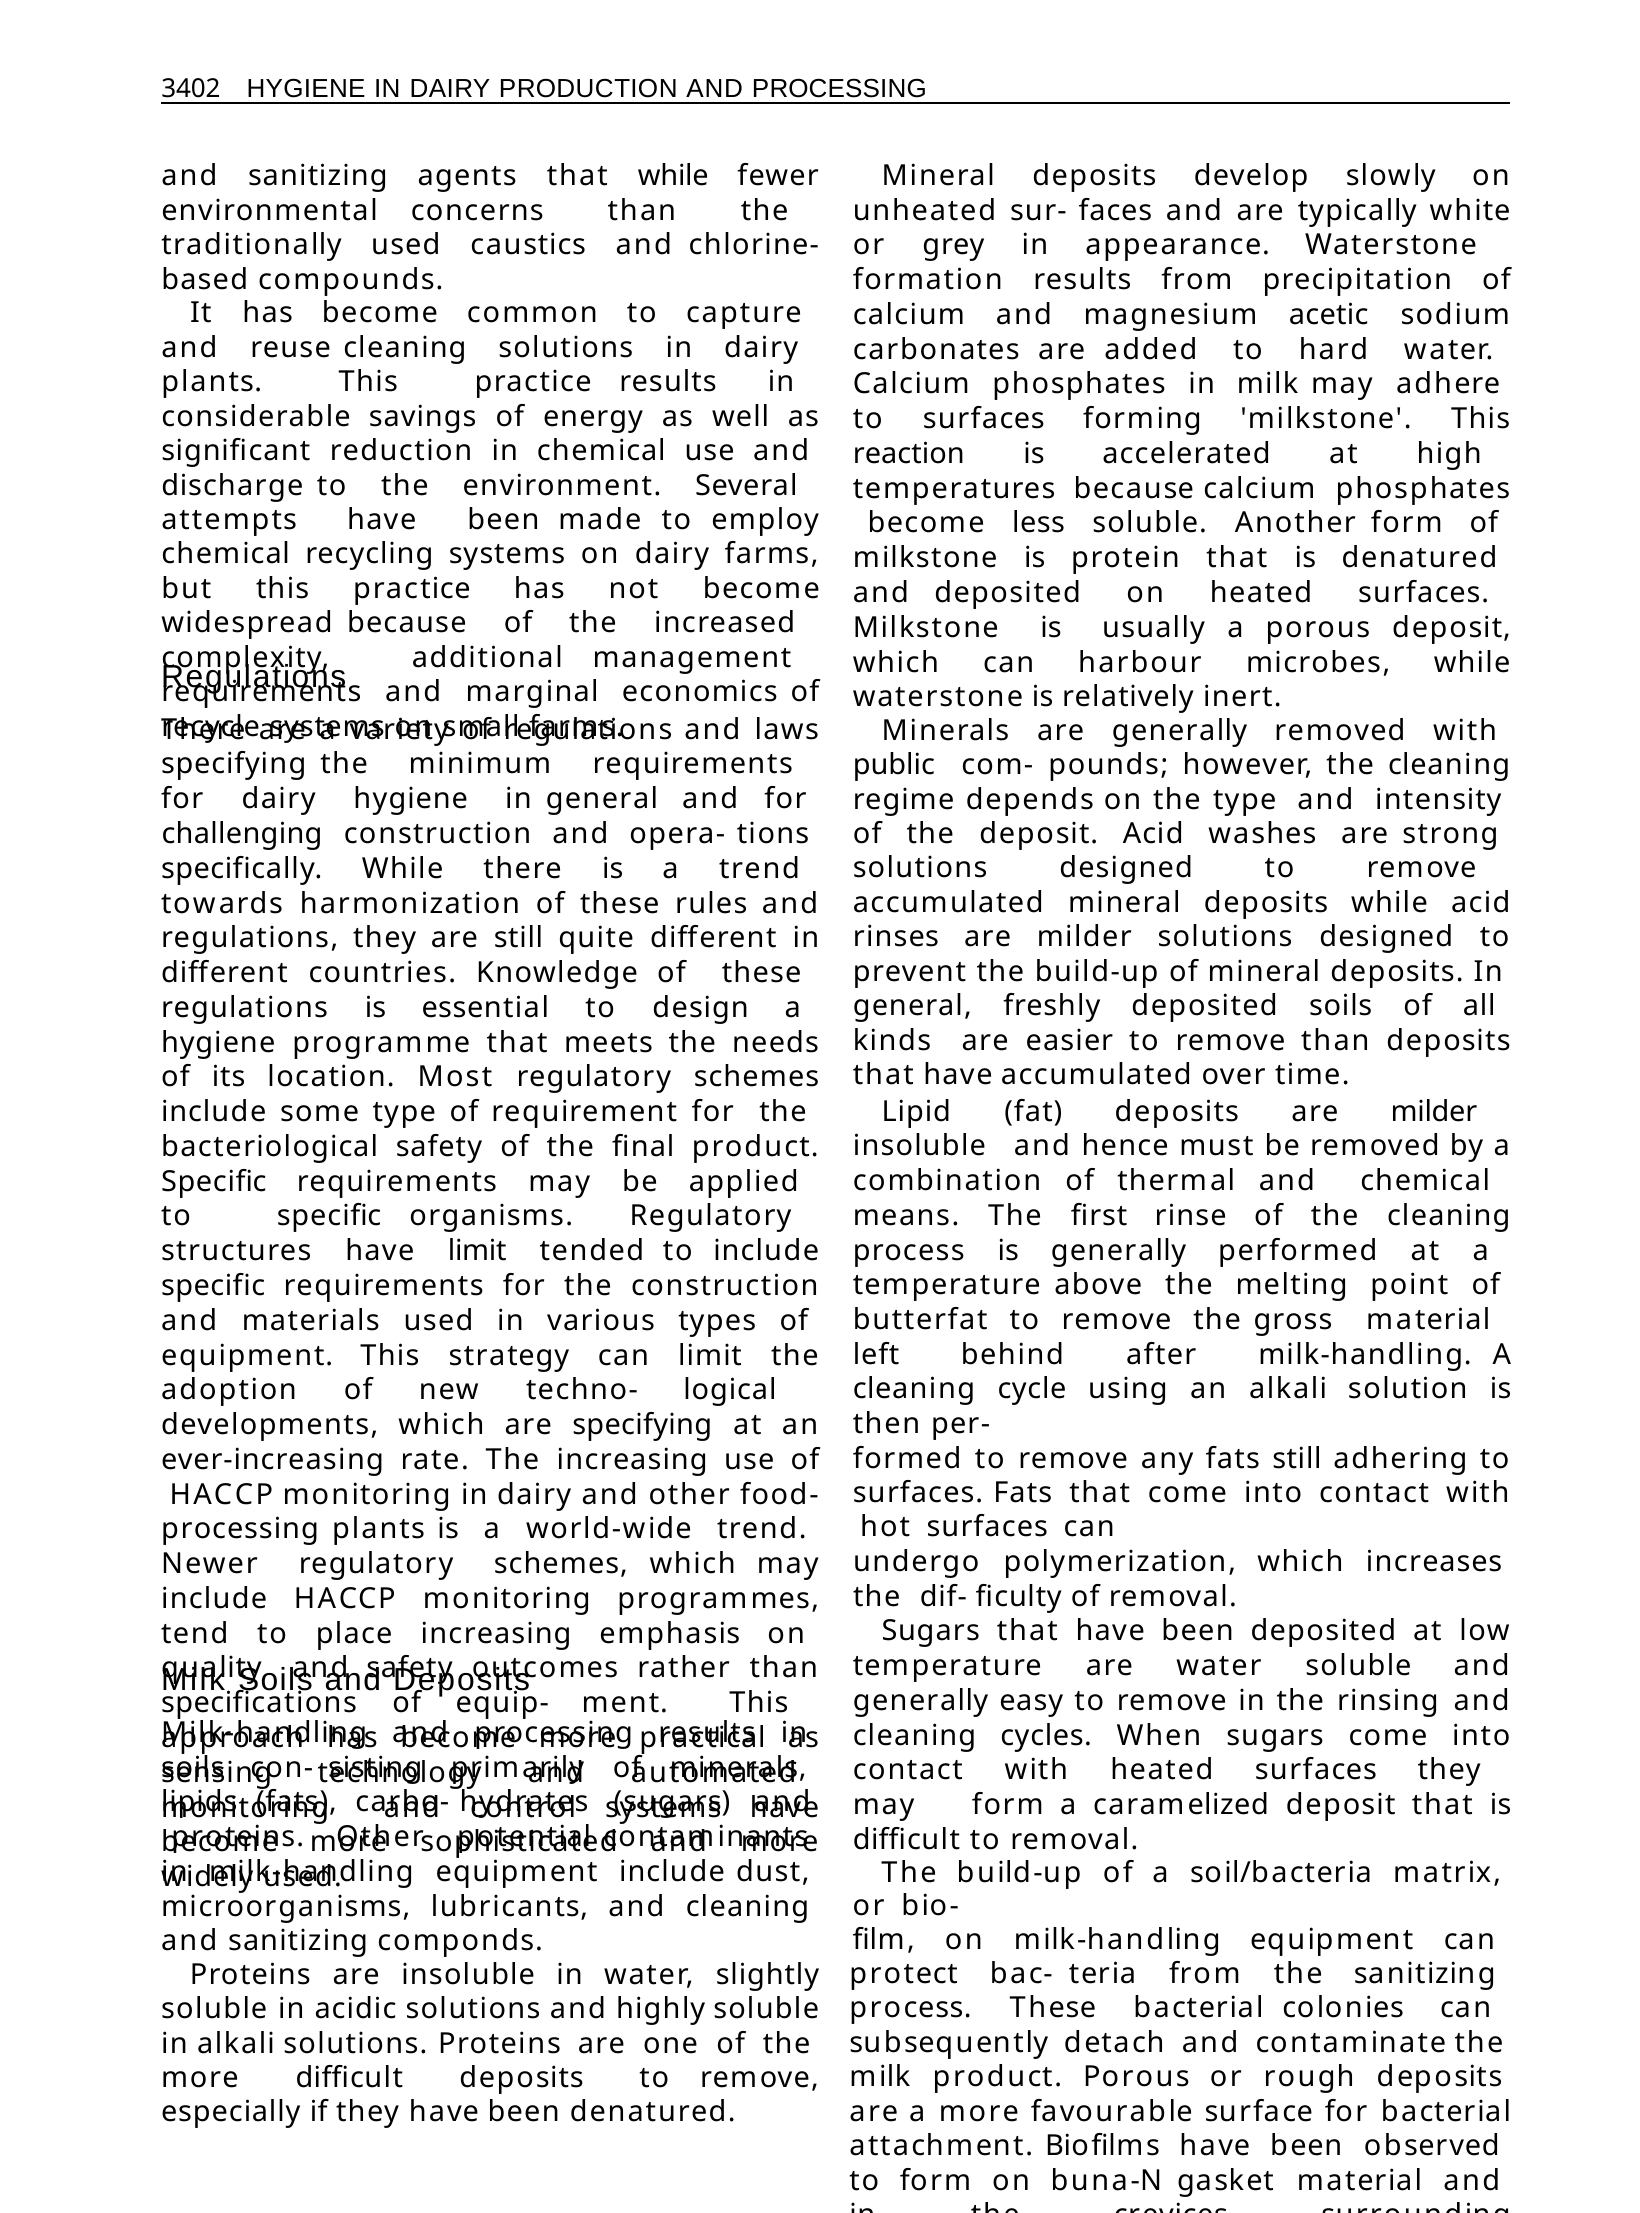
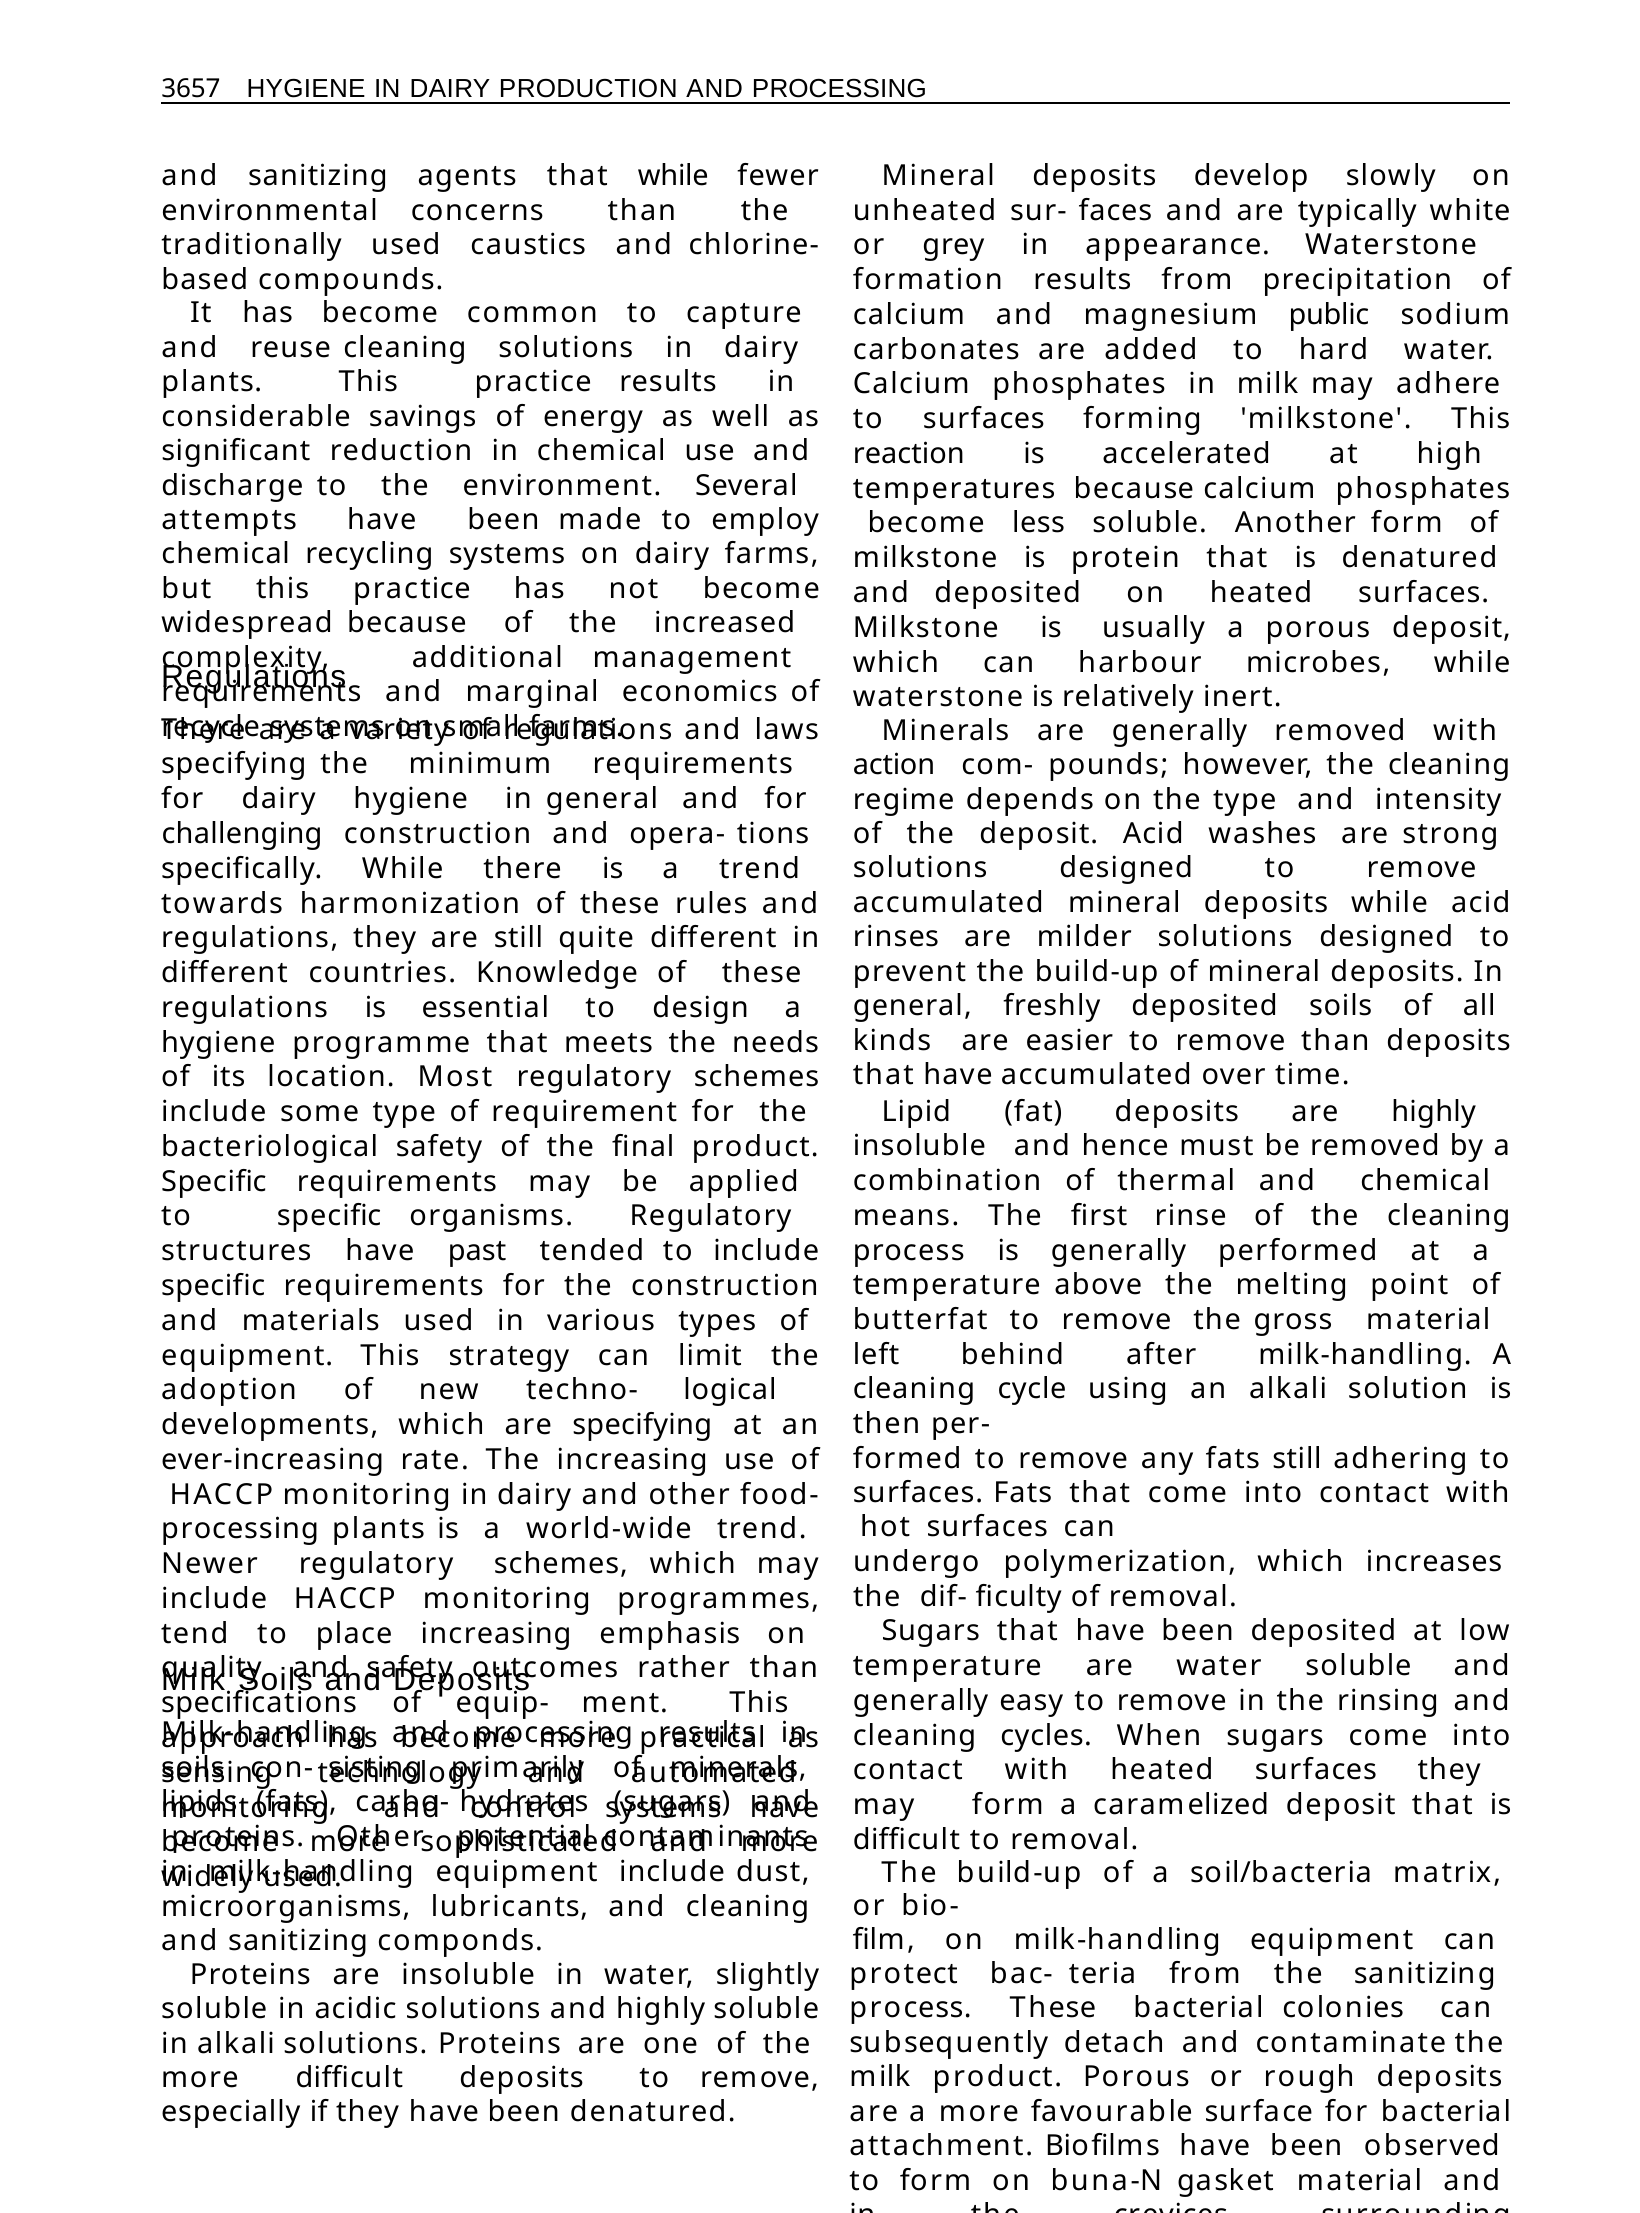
3402: 3402 -> 3657 (191, 89)
acetic: acetic -> public (1329, 315)
public: public -> action (894, 765)
deposits are milder: milder -> highly (1434, 1112)
have limit: limit -> past (477, 1251)
